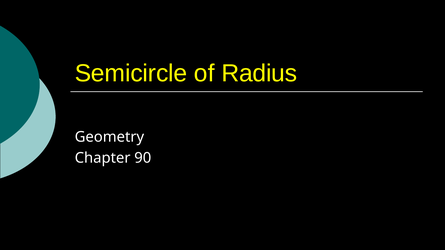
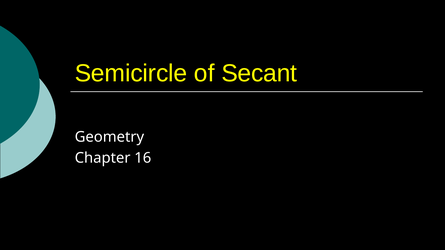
Radius: Radius -> Secant (259, 73)
90: 90 -> 16 (143, 158)
